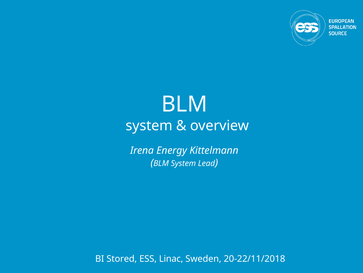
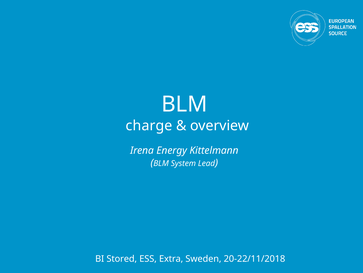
system: system -> charge (149, 125)
Linac: Linac -> Extra (171, 258)
